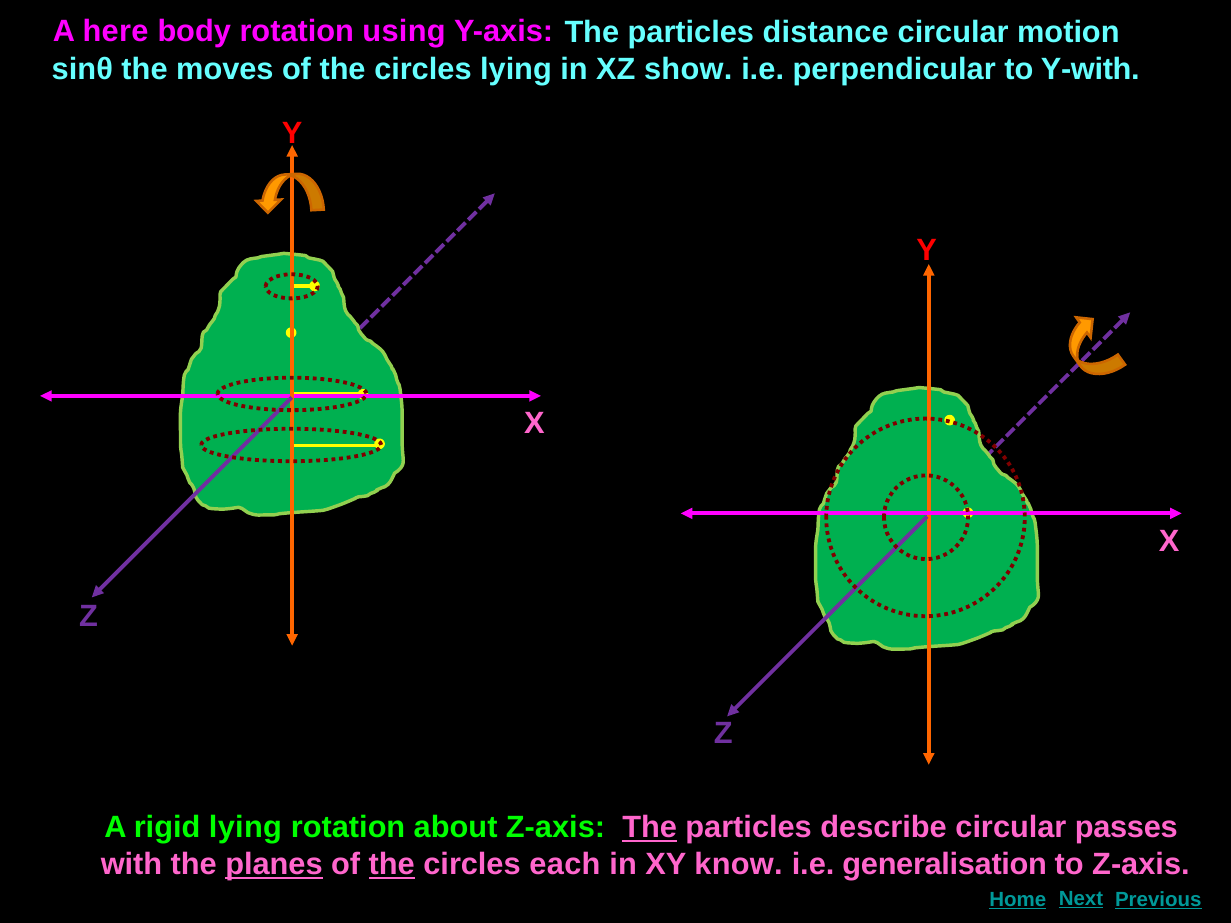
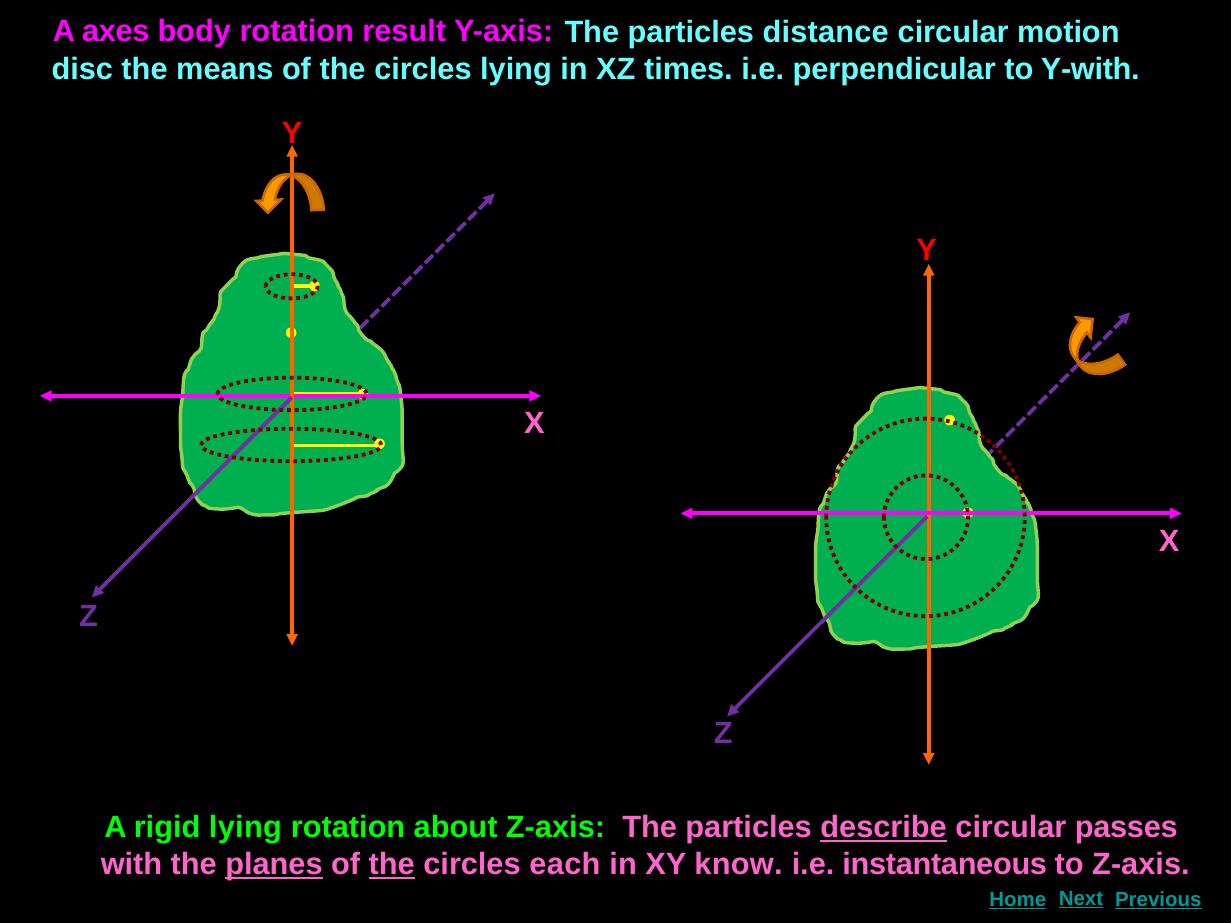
here: here -> axes (116, 31)
using: using -> result (404, 31)
sinθ: sinθ -> disc (82, 70)
moves: moves -> means (225, 70)
show: show -> times (688, 70)
The underline: present -> none (650, 828)
describe underline: none -> present (884, 828)
generalisation: generalisation -> instantaneous (945, 865)
